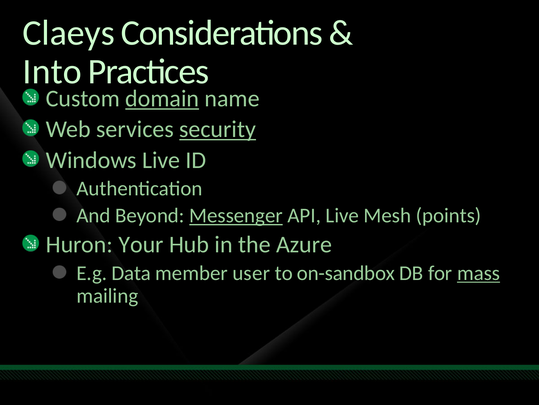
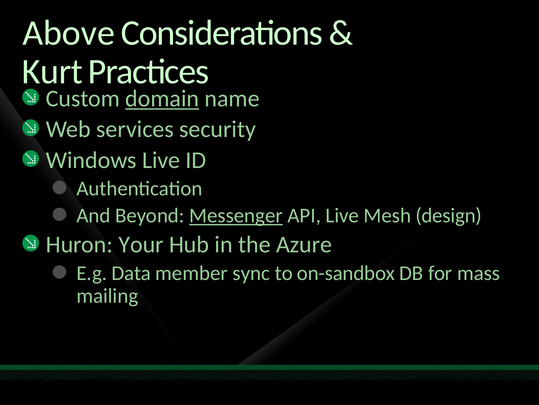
Claeys: Claeys -> Above (69, 33)
Into: Into -> Kurt (52, 72)
security underline: present -> none (218, 129)
points: points -> design (449, 215)
user: user -> sync (251, 273)
mass underline: present -> none (479, 273)
